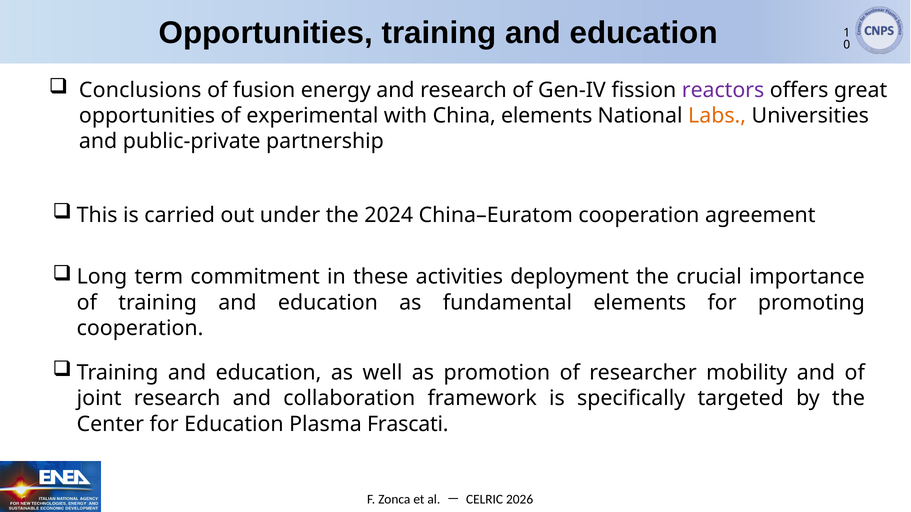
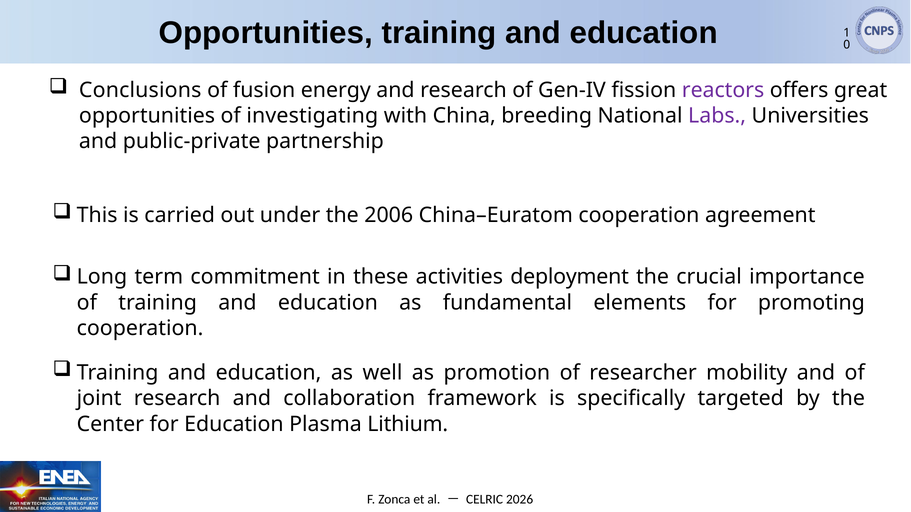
experimental: experimental -> investigating (312, 116)
China elements: elements -> breeding (547, 116)
Labs colour: orange -> purple (717, 116)
2024: 2024 -> 2006 (389, 215)
Frascati: Frascati -> Lithium (408, 424)
